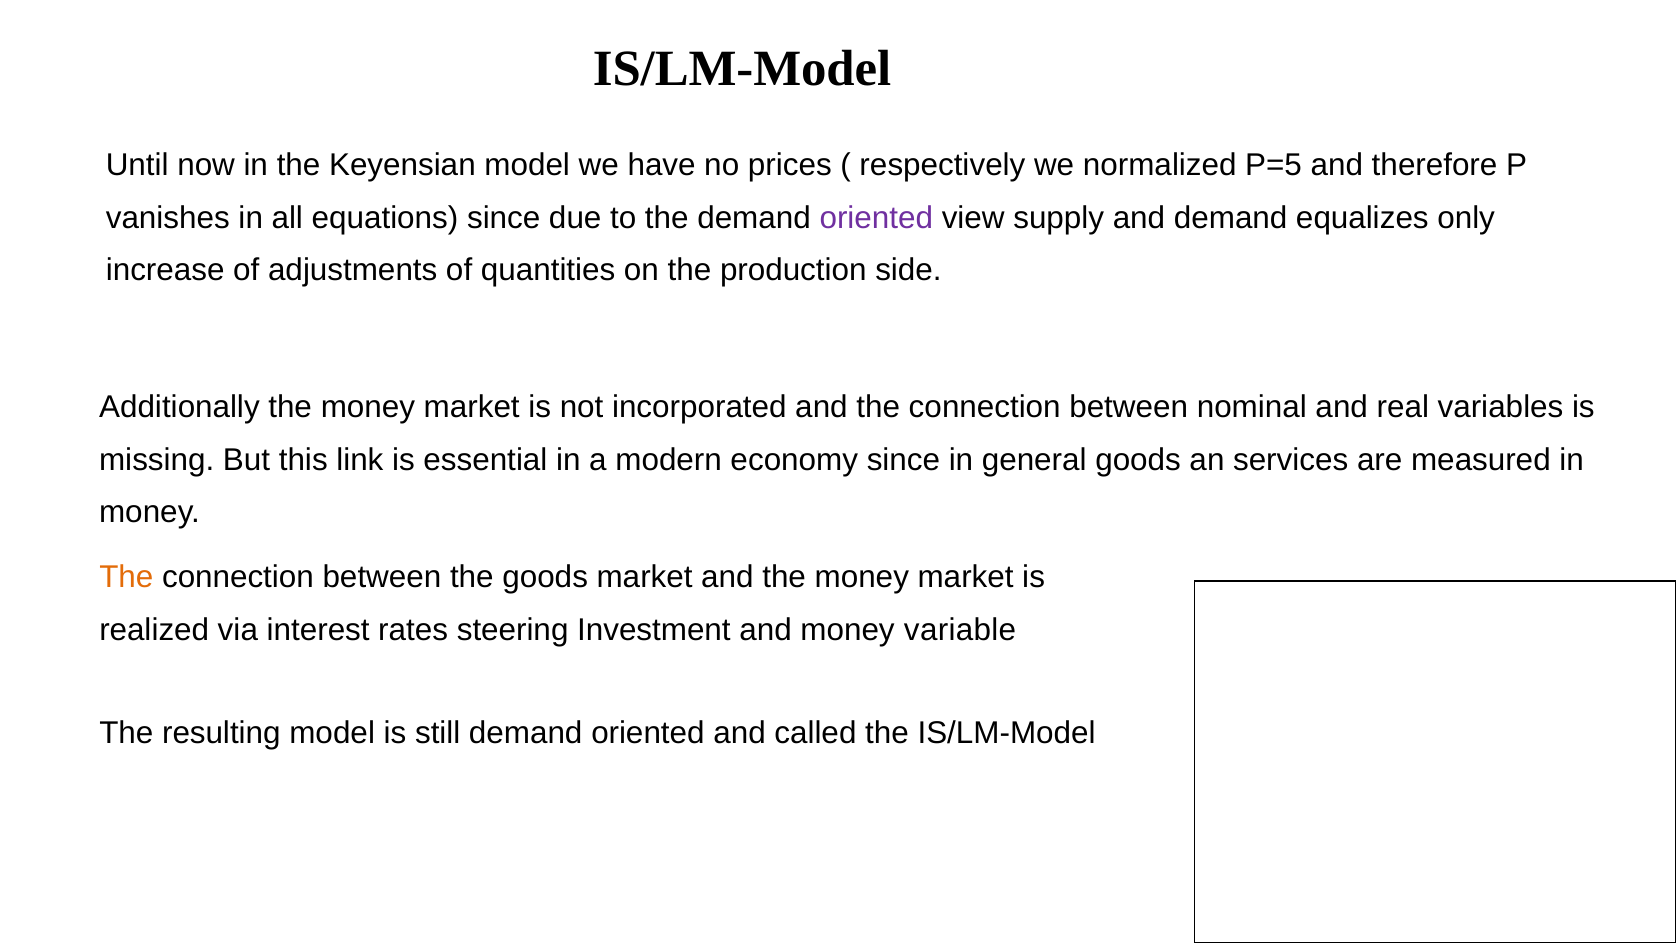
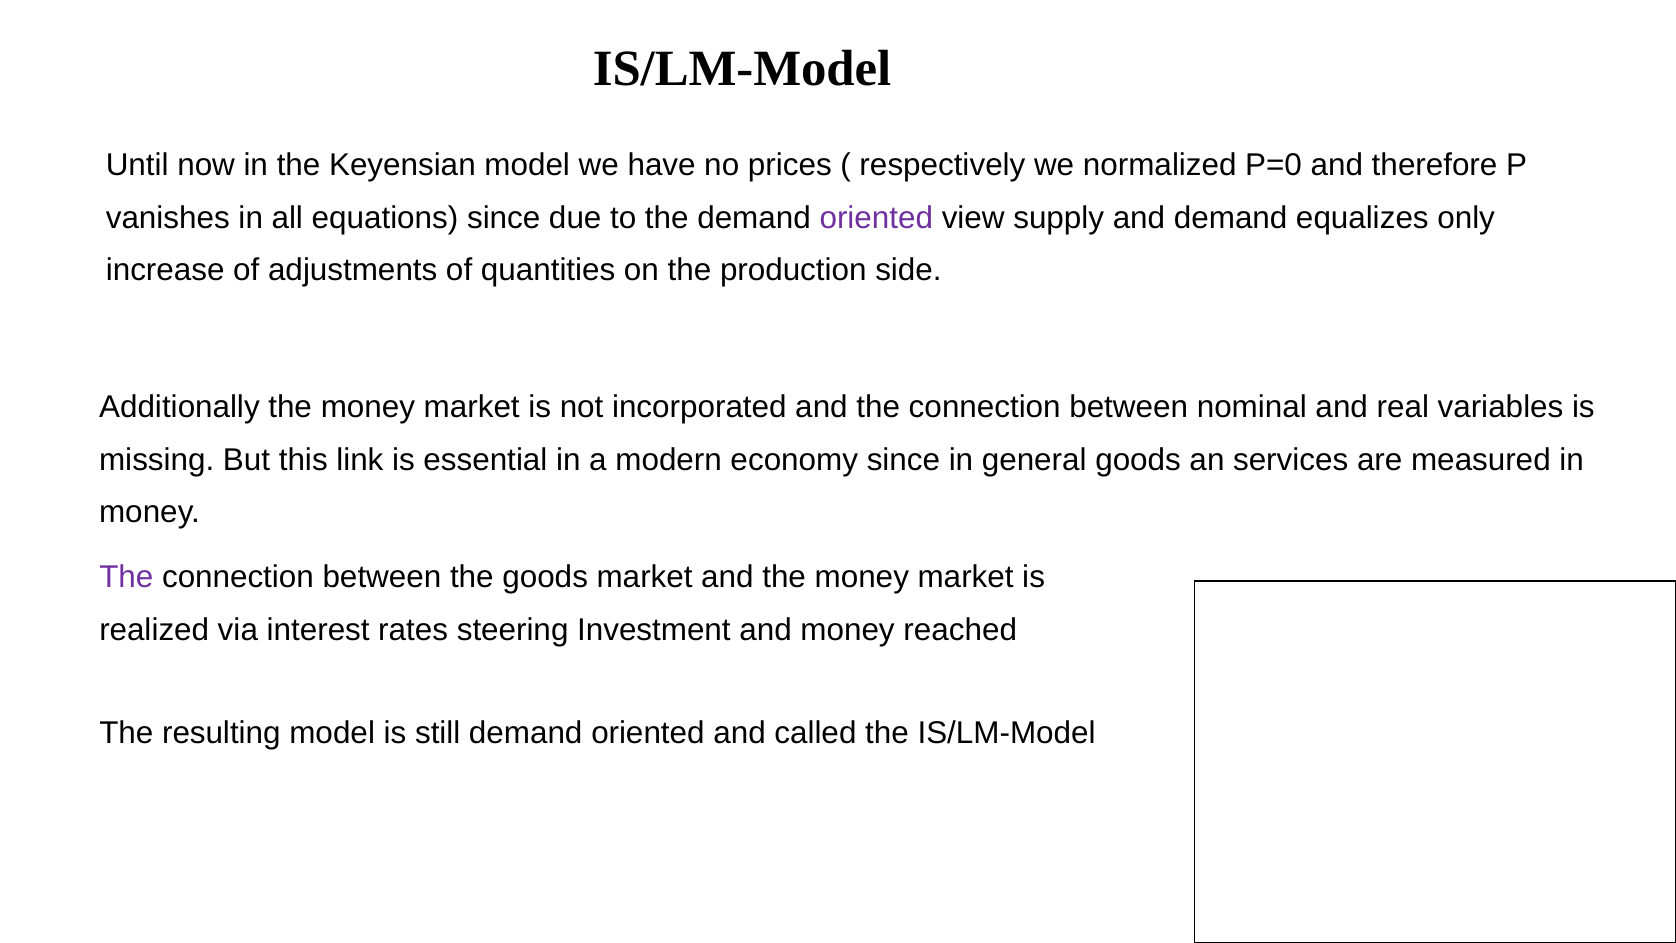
P=5: P=5 -> P=0 (1274, 165)
The colour: orange -> purple (126, 577)
variable: variable -> reached (960, 630)
